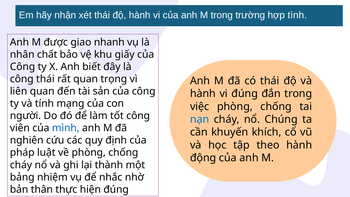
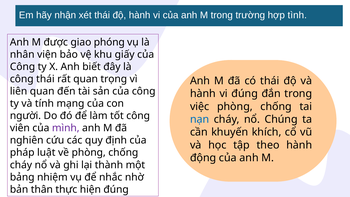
nhanh: nhanh -> phóng (109, 42)
chất: chất -> viện (47, 54)
mình colour: blue -> purple (66, 128)
